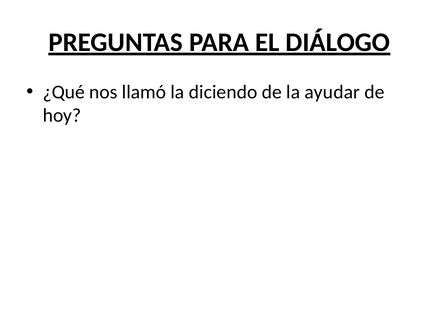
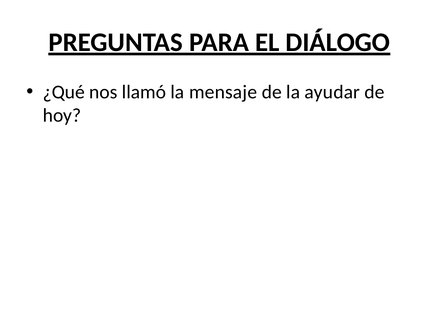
diciendo: diciendo -> mensaje (223, 92)
